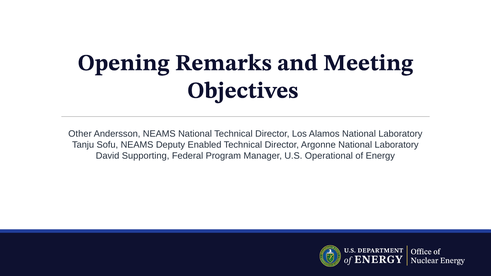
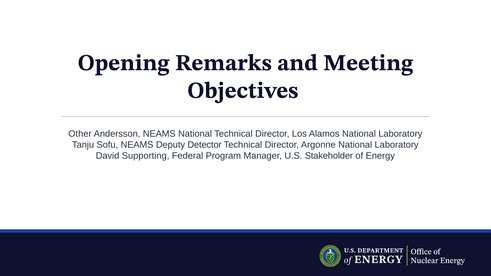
Enabled: Enabled -> Detector (205, 145)
Operational: Operational -> Stakeholder (329, 156)
